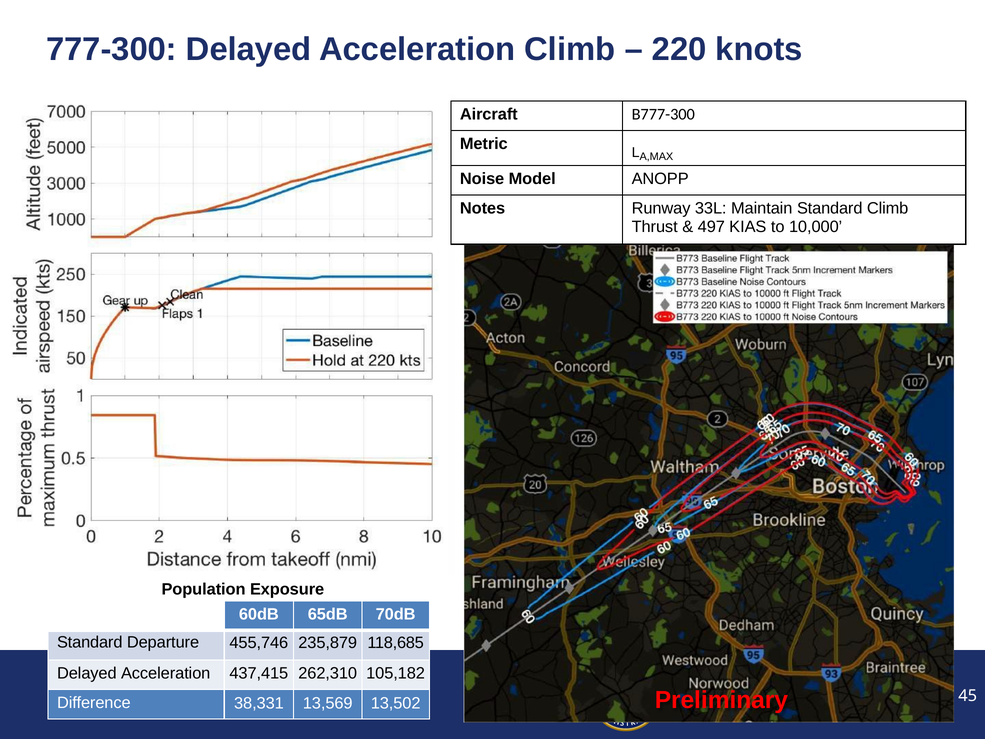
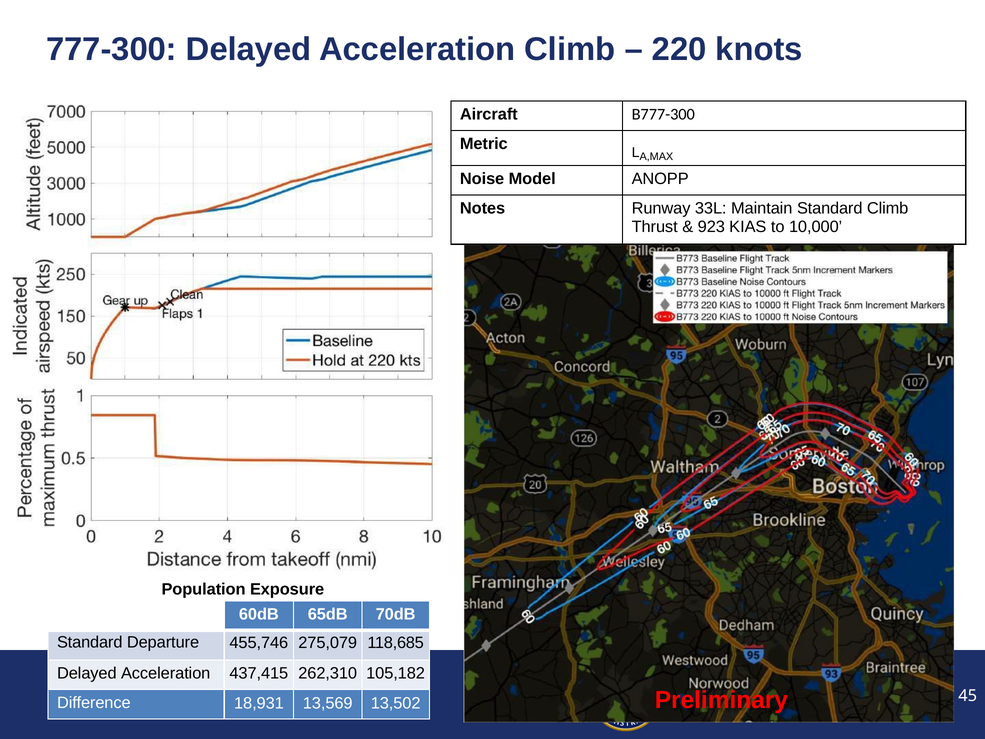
497: 497 -> 923 (711, 227)
235,879: 235,879 -> 275,079 (328, 642)
38,331: 38,331 -> 18,931 (259, 703)
